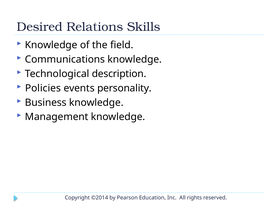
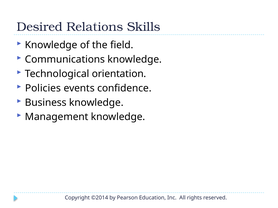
description: description -> orientation (119, 74)
personality: personality -> confidence (124, 88)
